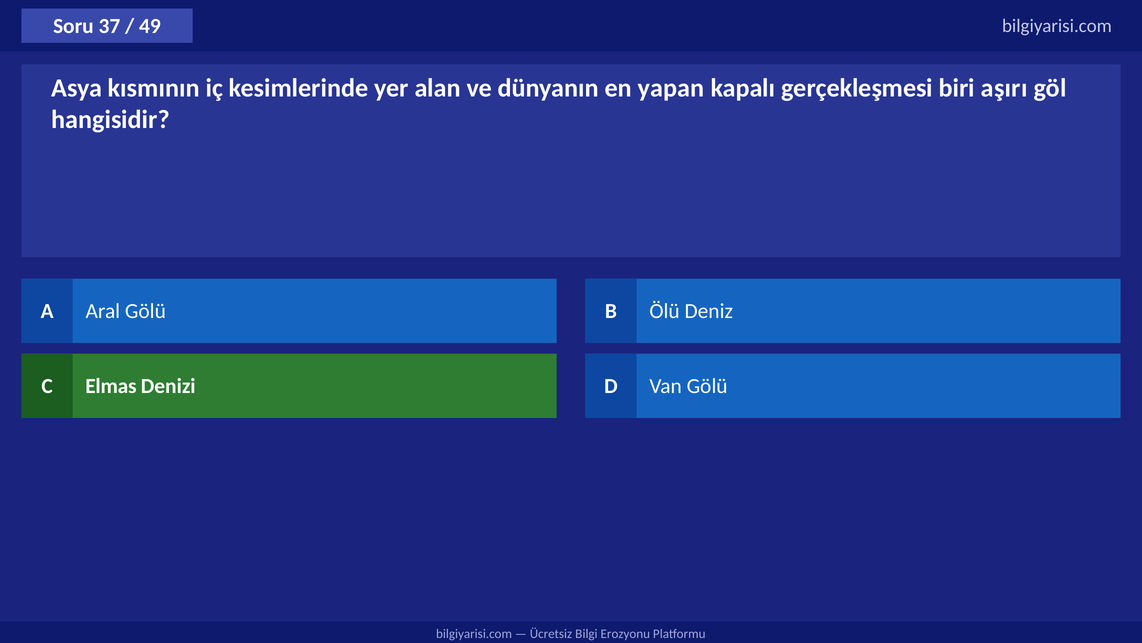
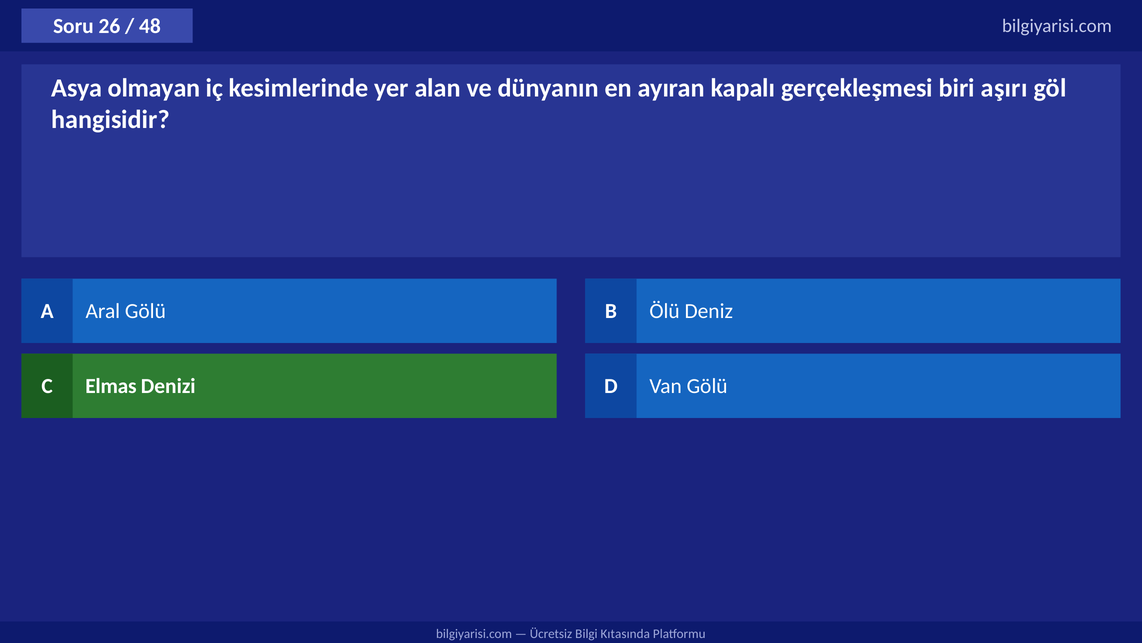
37: 37 -> 26 (109, 26)
49: 49 -> 48 (150, 26)
kısmının: kısmının -> olmayan (154, 88)
yapan: yapan -> ayıran (671, 88)
Erozyonu: Erozyonu -> Kıtasında (625, 633)
